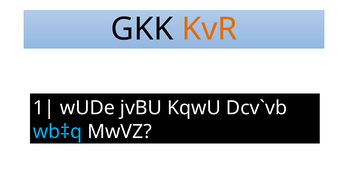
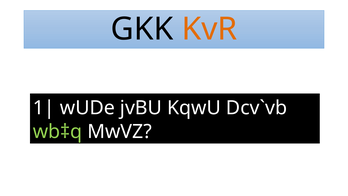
wb‡q colour: light blue -> light green (58, 131)
